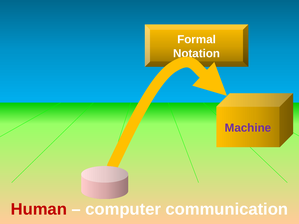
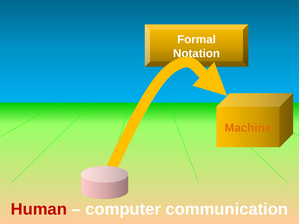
Machine colour: purple -> orange (248, 128)
